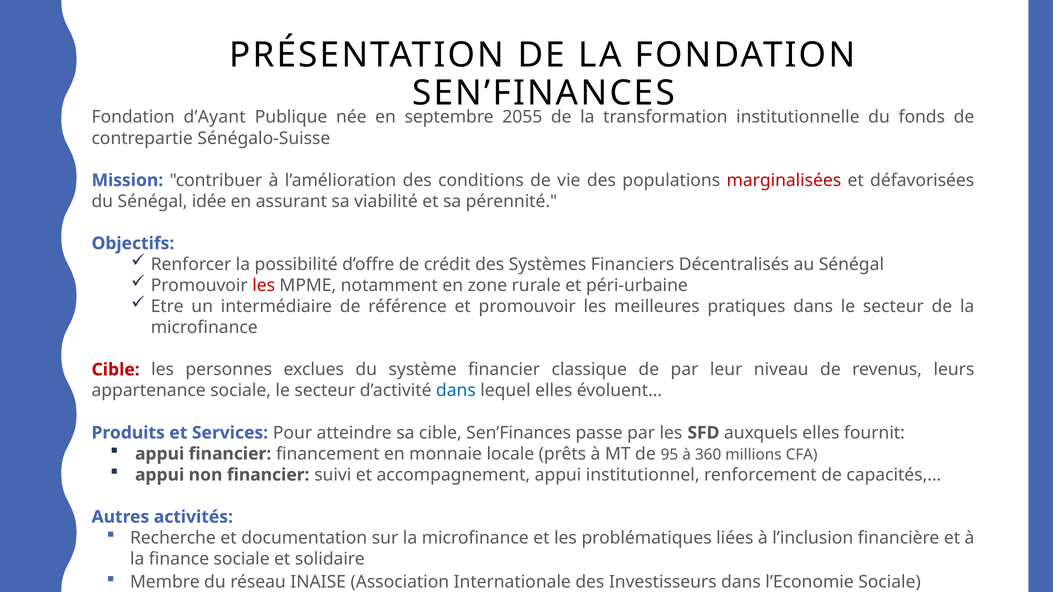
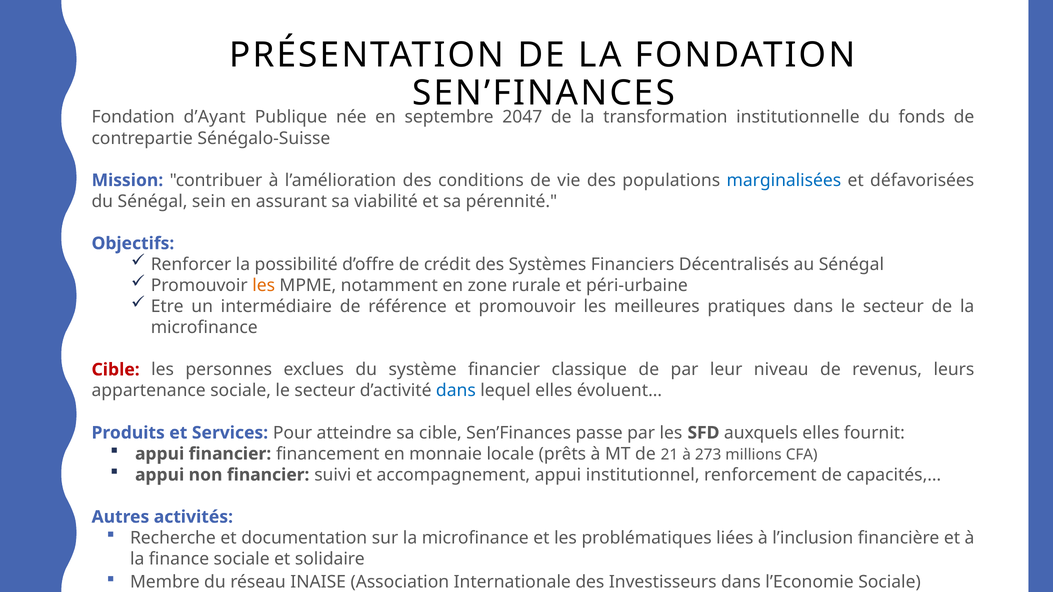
2055: 2055 -> 2047 (522, 117)
marginalisées colour: red -> blue (784, 180)
idée: idée -> sein (209, 201)
les colour: red -> orange (264, 286)
95: 95 -> 21 (669, 455)
360: 360 -> 273 (708, 455)
